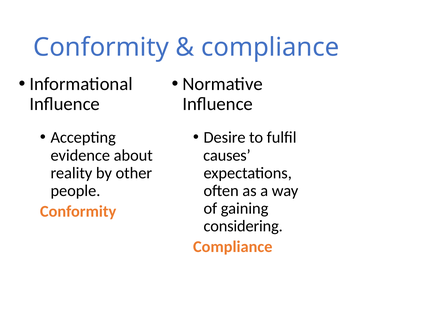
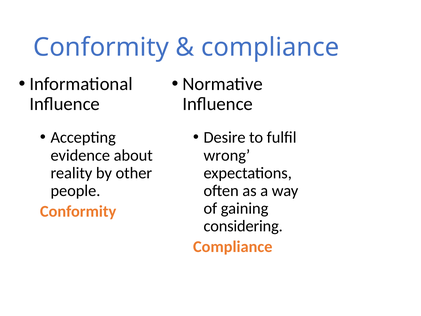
causes: causes -> wrong (227, 155)
